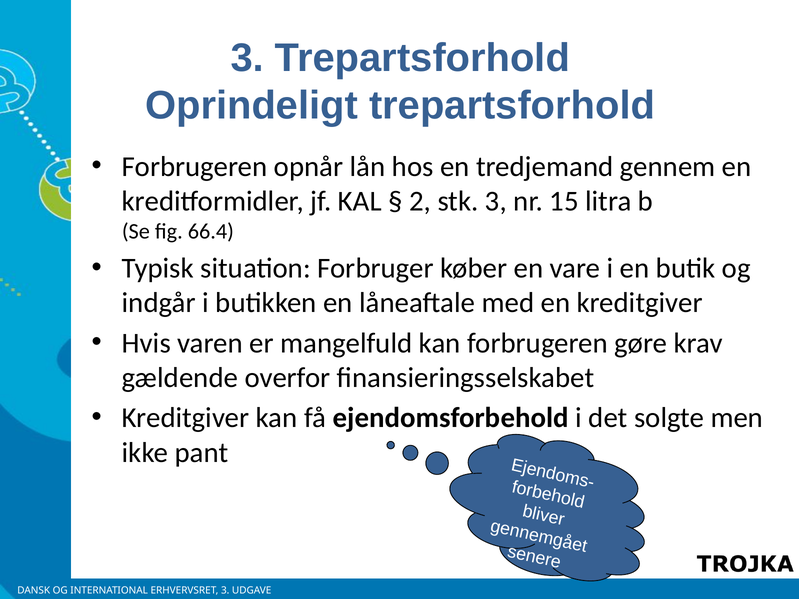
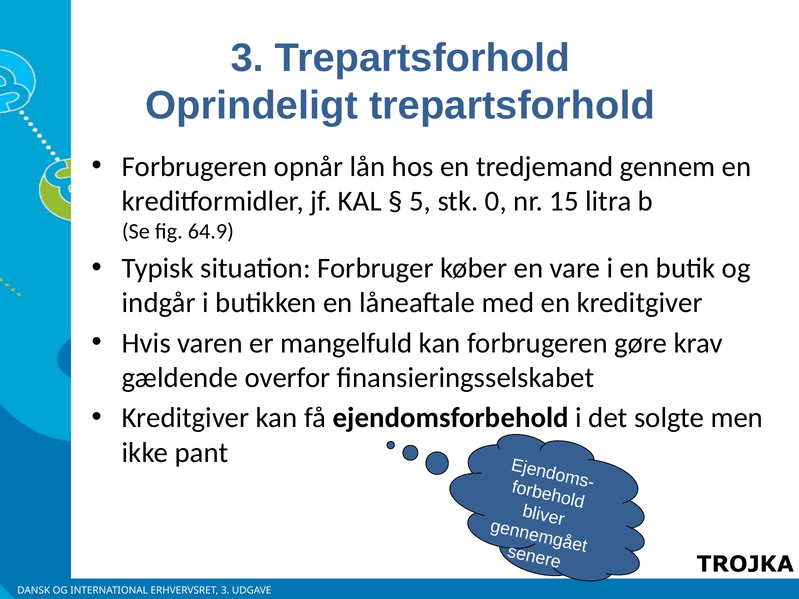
2: 2 -> 5 (420, 201)
stk 3: 3 -> 0 (496, 201)
66.4: 66.4 -> 64.9 (211, 231)
